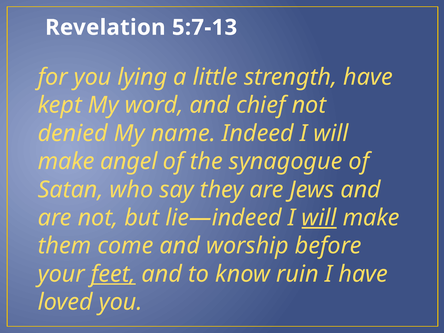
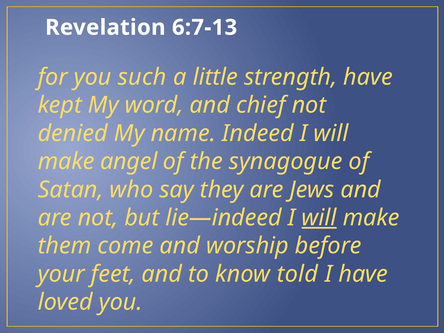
5:7-13: 5:7-13 -> 6:7-13 (205, 27)
lying: lying -> such (142, 77)
feet underline: present -> none (113, 274)
ruin: ruin -> told (297, 274)
